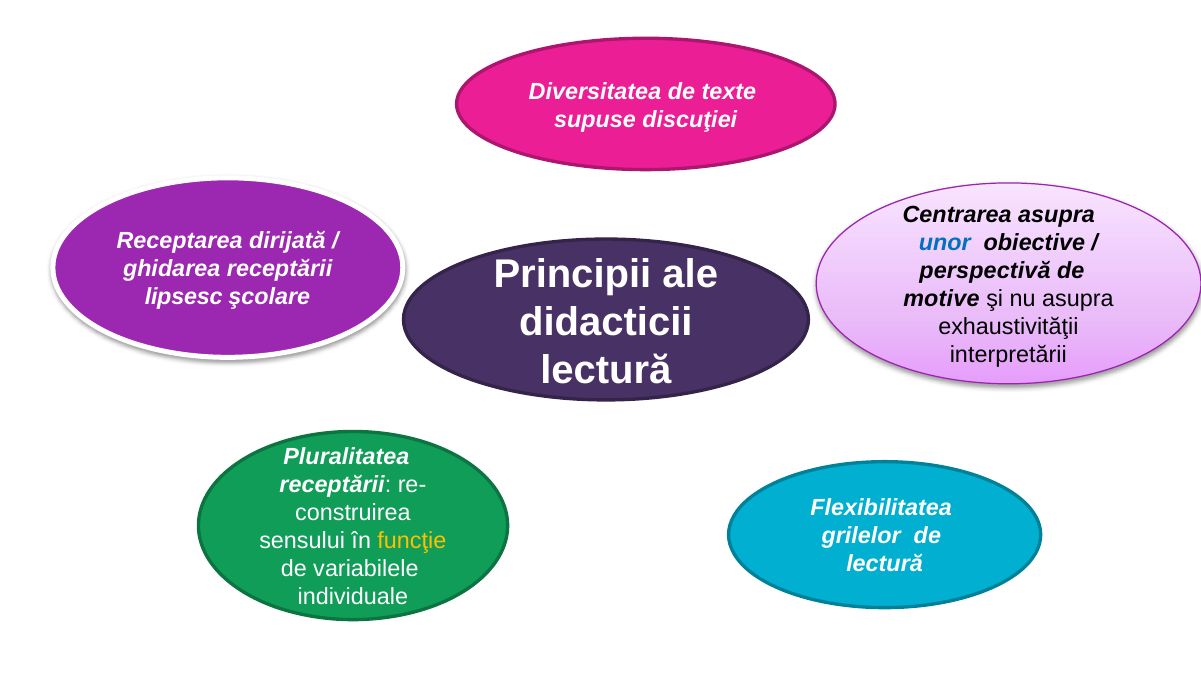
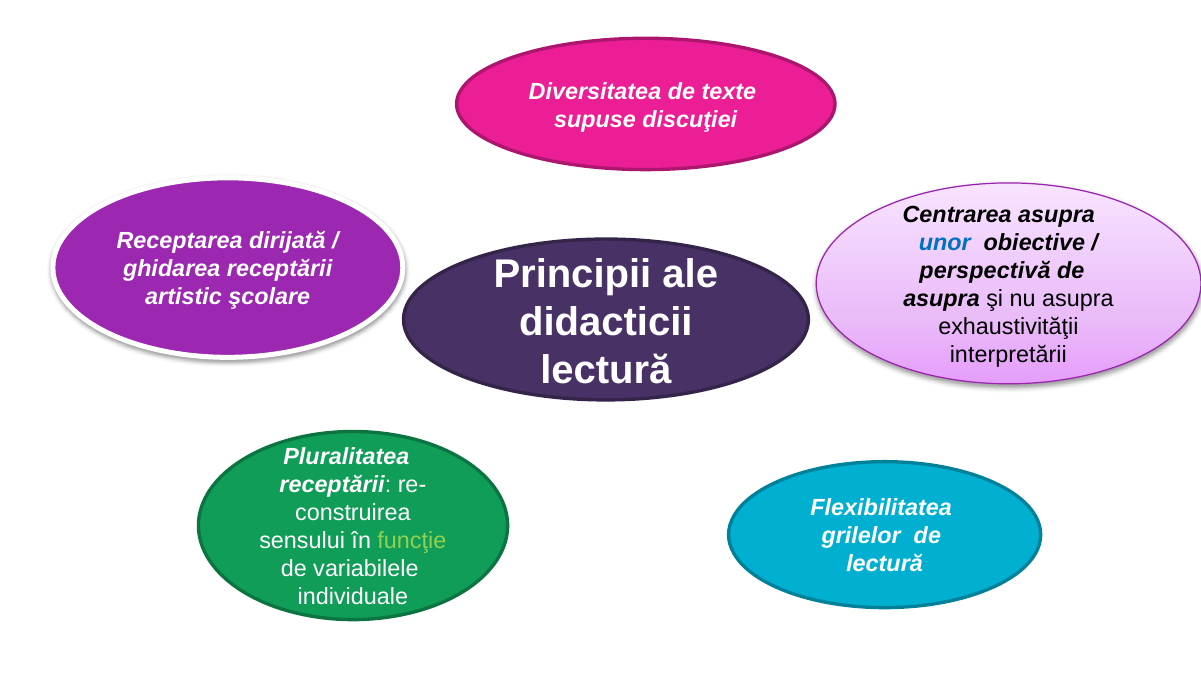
lipsesc: lipsesc -> artistic (184, 297)
motive: motive -> asupra (942, 299)
funcţie colour: yellow -> light green (412, 542)
